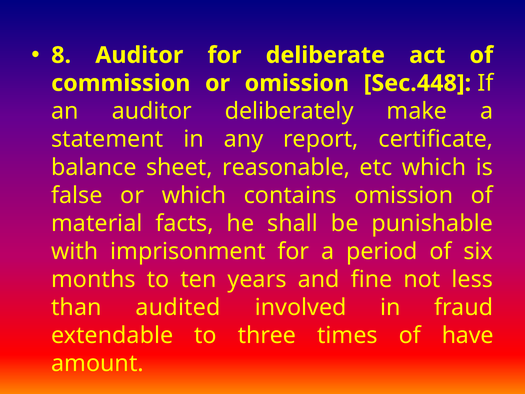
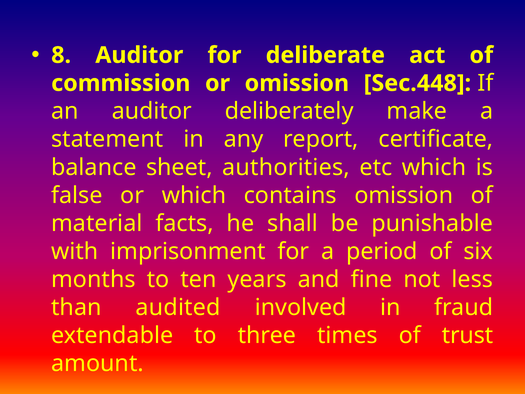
reasonable: reasonable -> authorities (286, 167)
have: have -> trust (468, 335)
